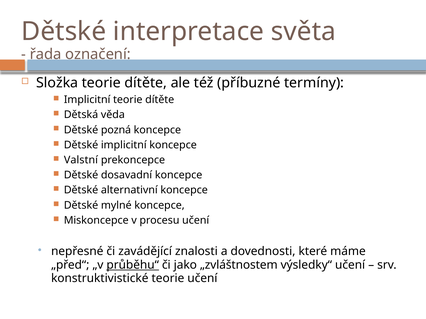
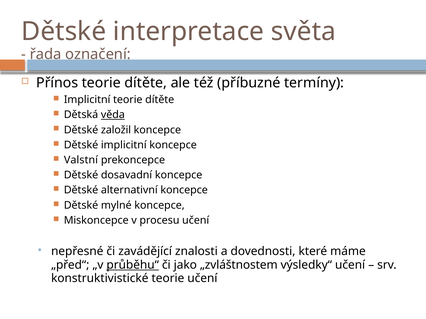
Složka: Složka -> Přínos (57, 83)
věda underline: none -> present (113, 115)
pozná: pozná -> založil (116, 130)
